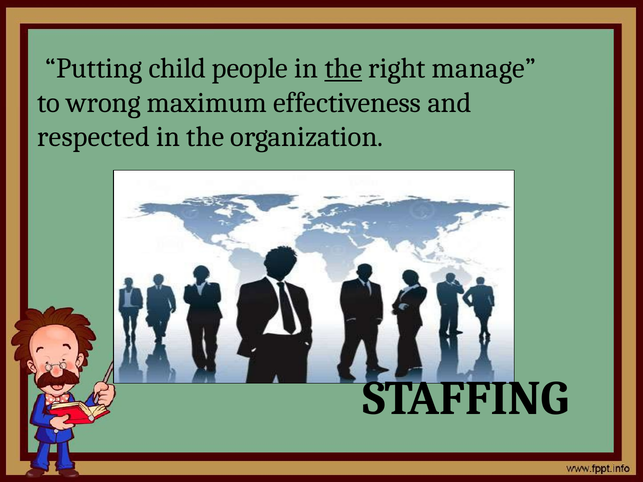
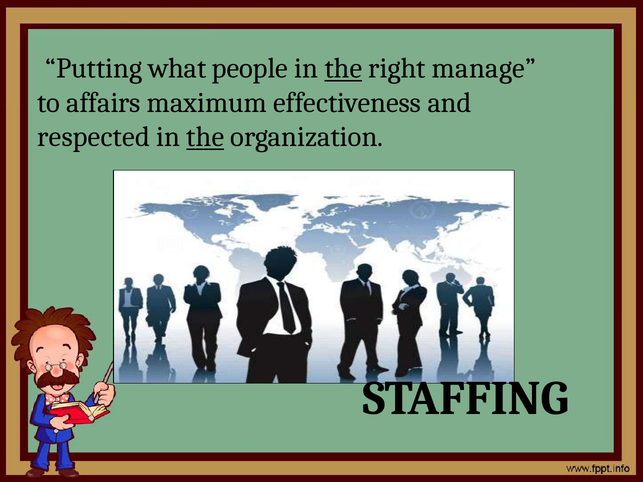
child: child -> what (177, 68)
wrong: wrong -> affairs (104, 103)
the underline: none -> present (205, 137)
